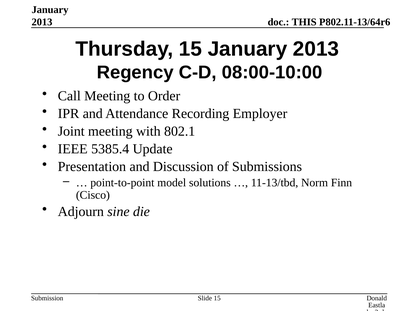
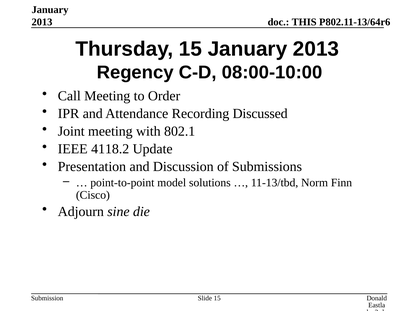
Employer: Employer -> Discussed (260, 114)
5385.4: 5385.4 -> 4118.2 (110, 149)
